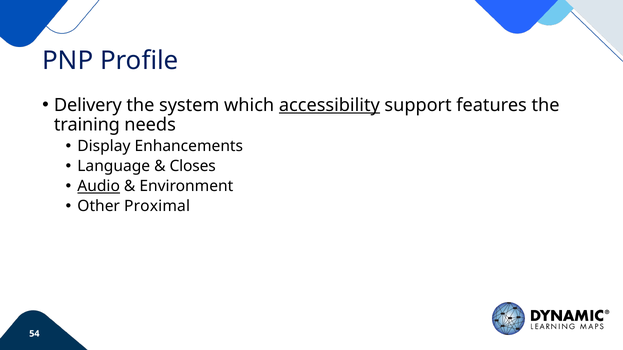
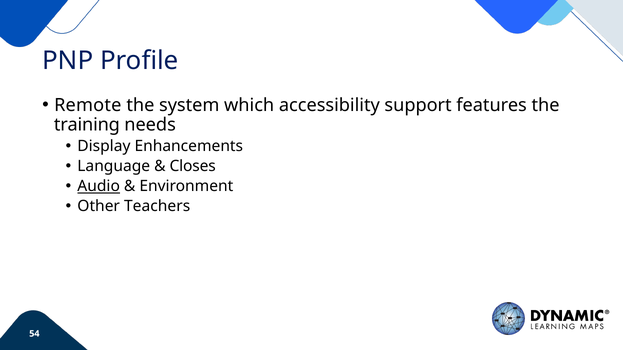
Delivery: Delivery -> Remote (88, 105)
accessibility underline: present -> none (329, 105)
Proximal: Proximal -> Teachers (157, 207)
